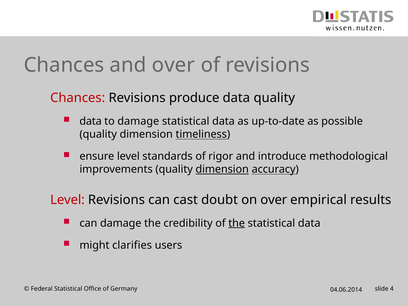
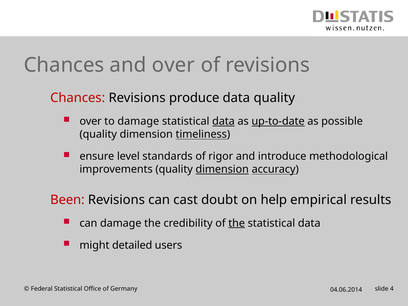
data: data -> over (91, 121)
data underline: none -> present (223, 121)
up-to-date underline: none -> present (278, 121)
Level: Level -> Been (67, 200)
on over: over -> help (274, 200)
clarifies: clarifies -> detailed (132, 245)
